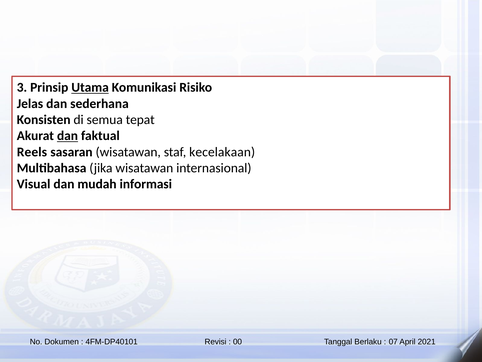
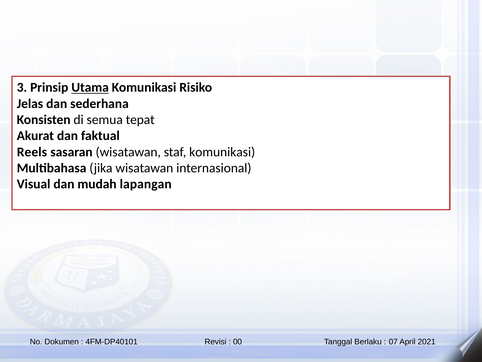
dan underline: present -> none (67, 136)
staf kecelakaan: kecelakaan -> komunikasi (222, 152)
informasi: informasi -> lapangan (146, 184)
